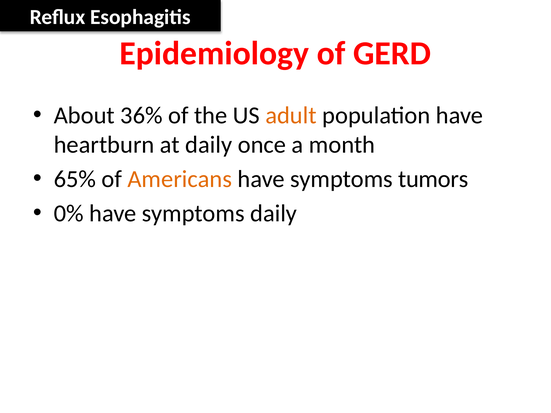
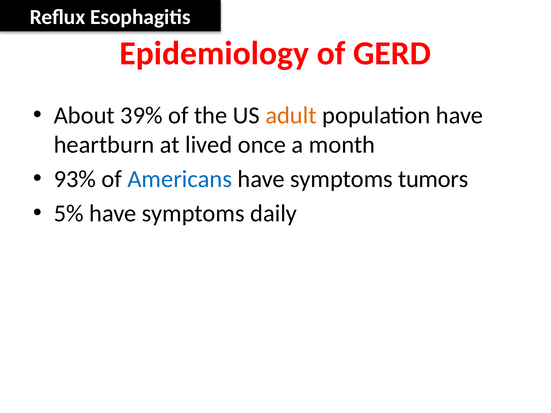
36%: 36% -> 39% (141, 116)
at daily: daily -> lived (209, 145)
65%: 65% -> 93% (75, 179)
Americans colour: orange -> blue (180, 179)
0%: 0% -> 5% (69, 214)
